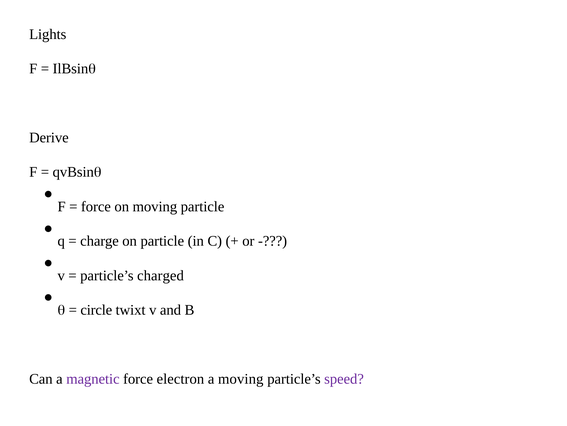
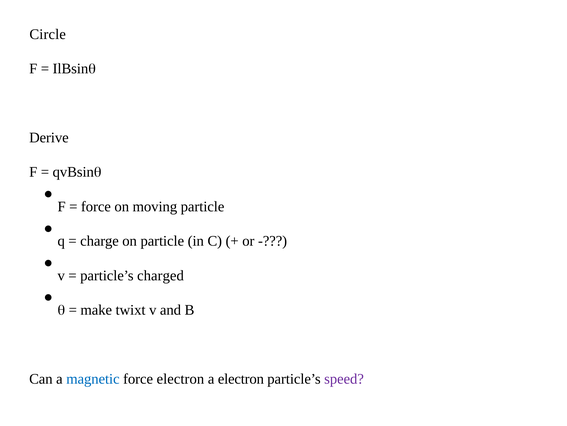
Lights: Lights -> Circle (48, 34)
circle: circle -> make (96, 310)
magnetic colour: purple -> blue (93, 378)
a moving: moving -> electron (241, 378)
